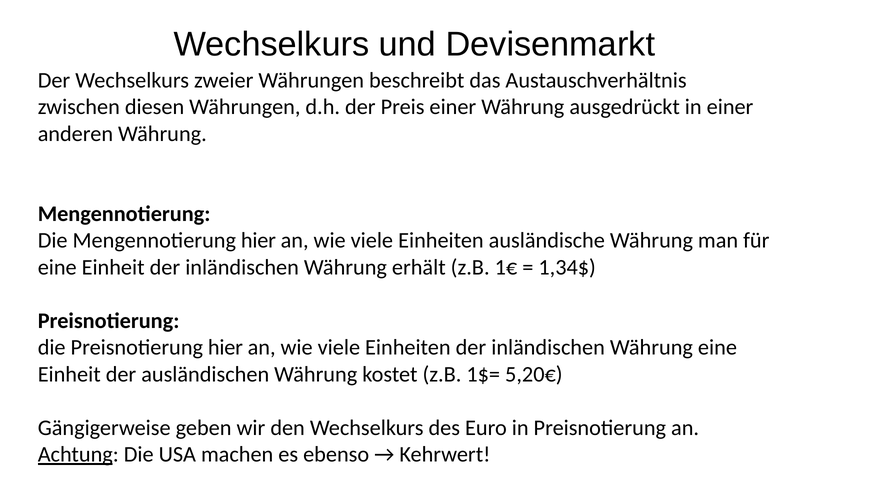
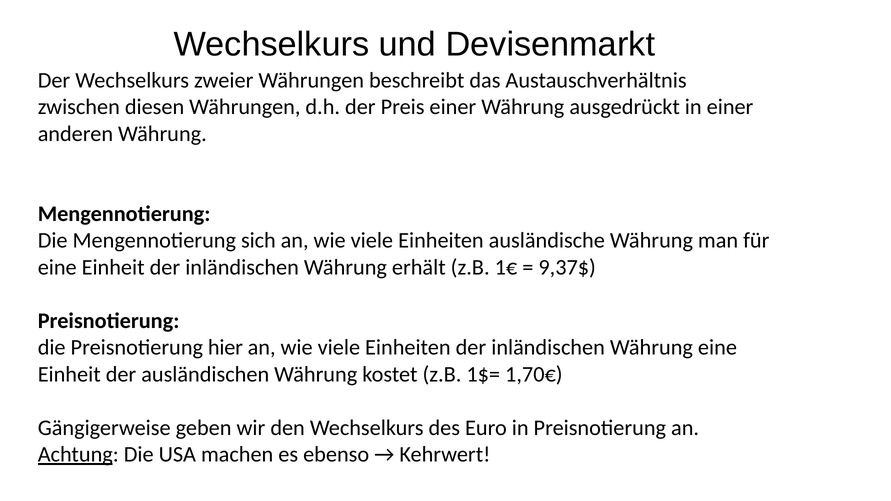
Mengennotierung hier: hier -> sich (258, 241)
1,34$: 1,34$ -> 9,37$ (567, 267)
5,20€: 5,20€ -> 1,70€ (534, 374)
